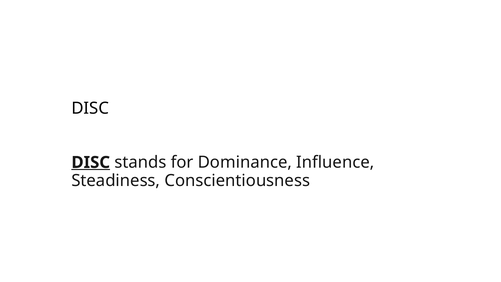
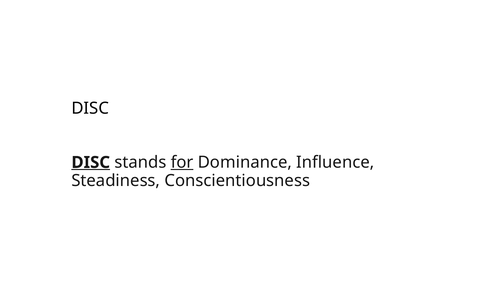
for underline: none -> present (182, 162)
